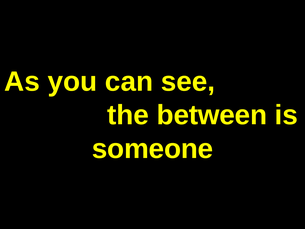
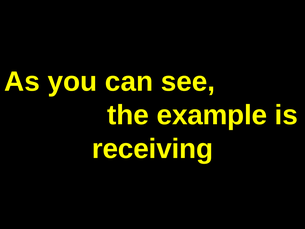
between: between -> example (212, 115)
someone: someone -> receiving (153, 149)
